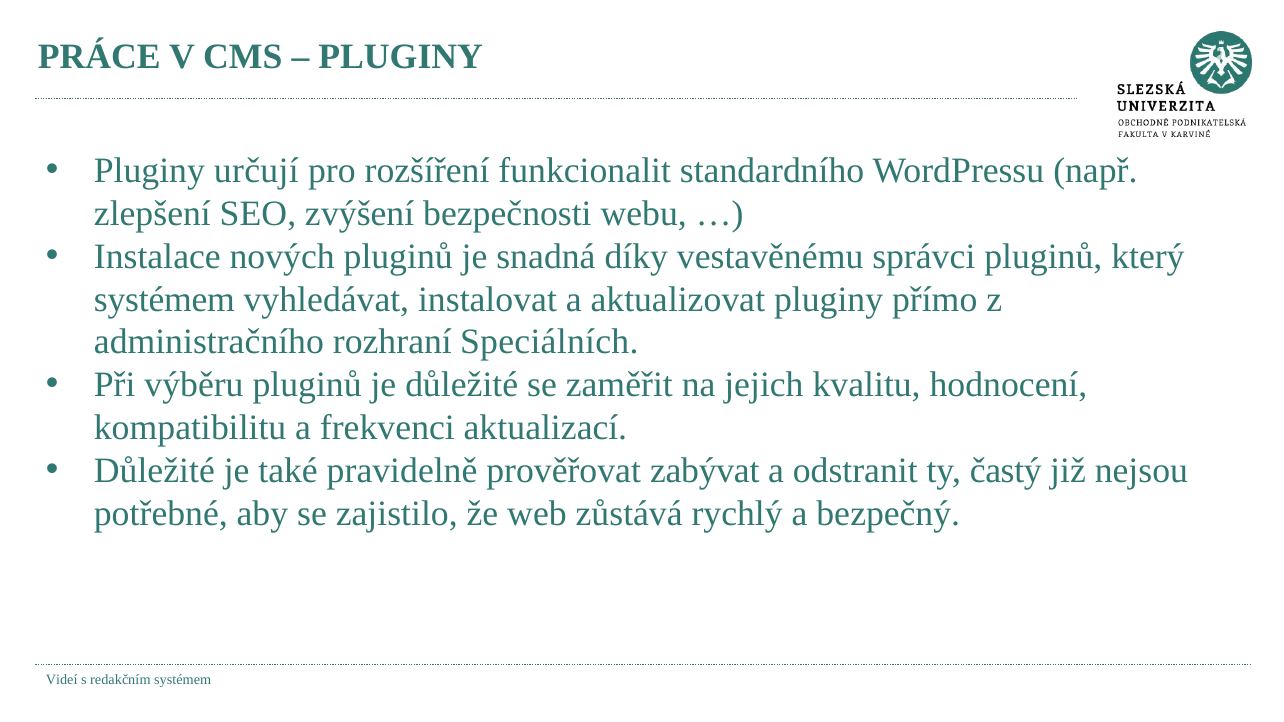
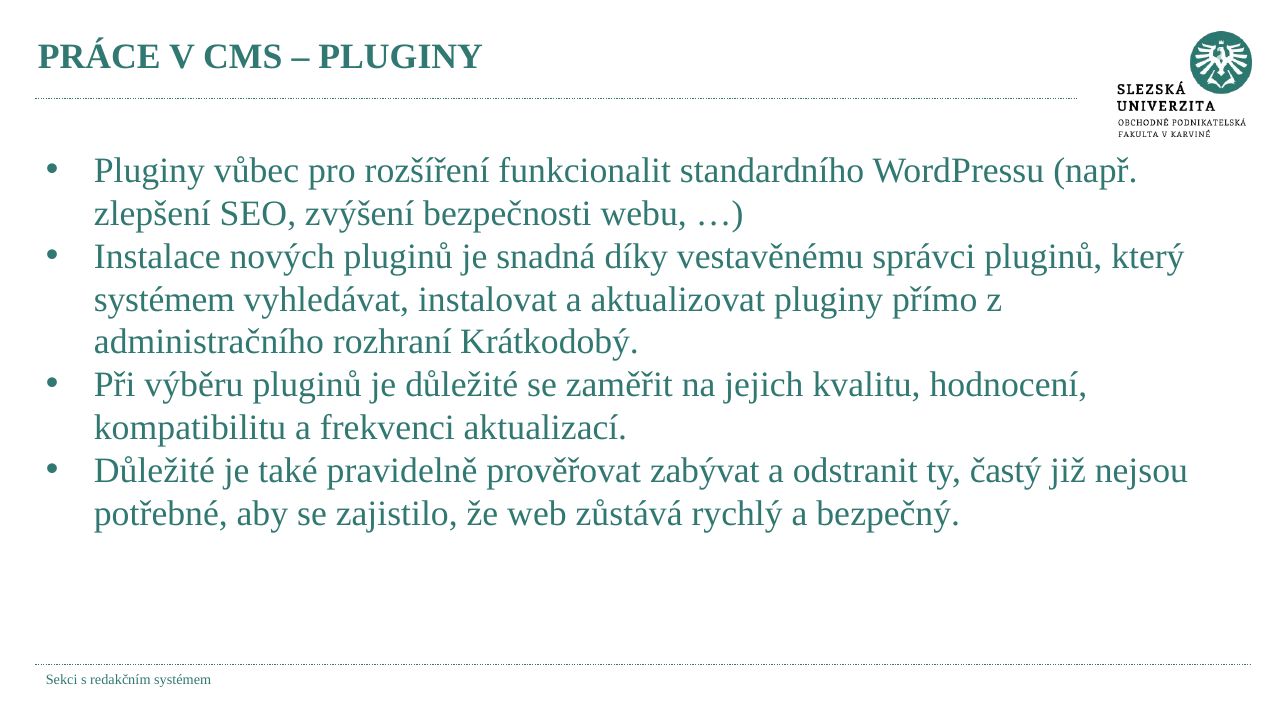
určují: určují -> vůbec (257, 171)
Speciálních: Speciálních -> Krátkodobý (549, 342)
Videí: Videí -> Sekci (62, 680)
